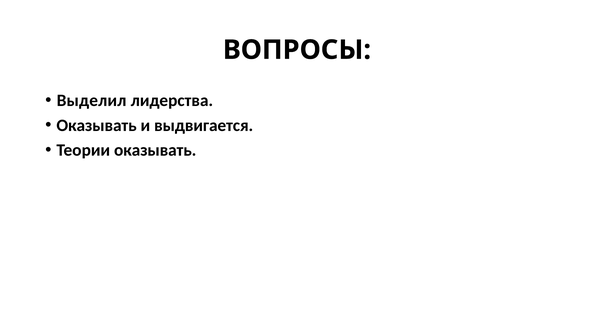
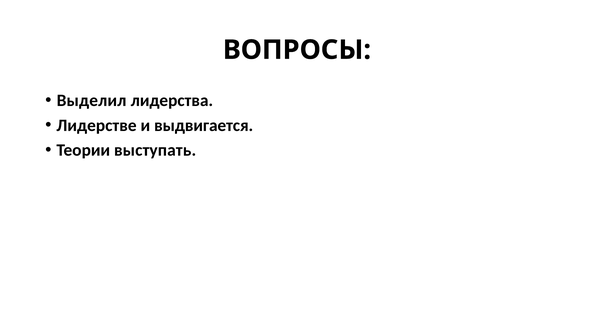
Оказывать: Оказывать -> Лидерстве (97, 125)
Теории оказывать: оказывать -> выступать (155, 150)
